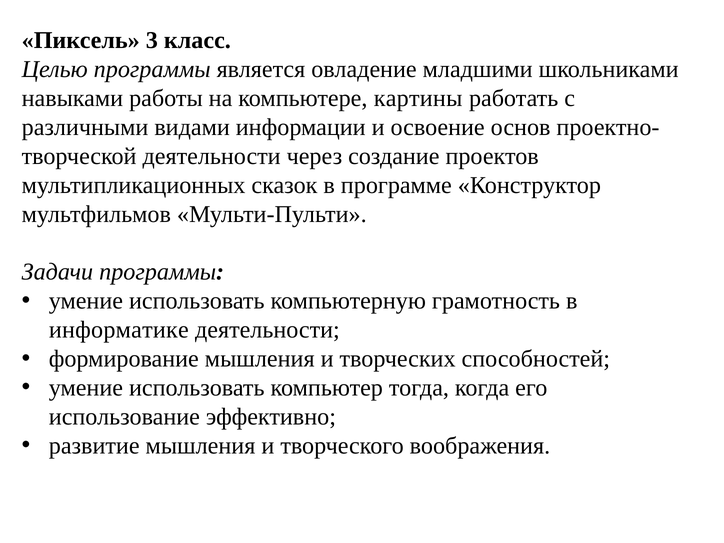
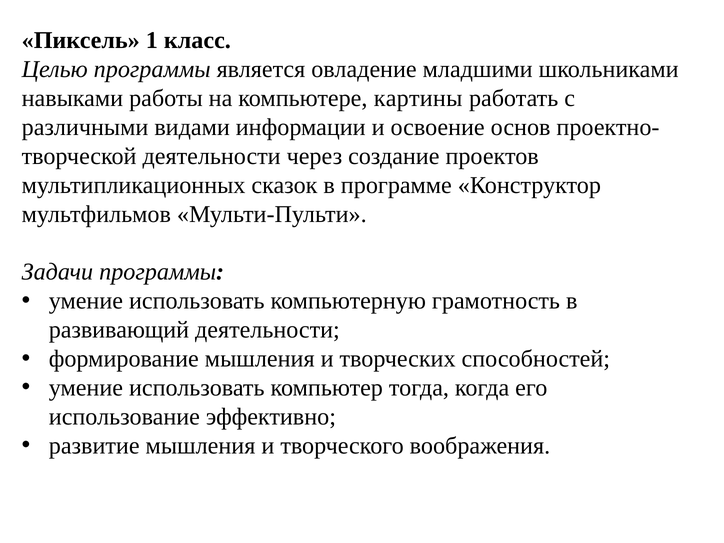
3: 3 -> 1 (152, 40)
информатике: информатике -> развивающий (119, 330)
